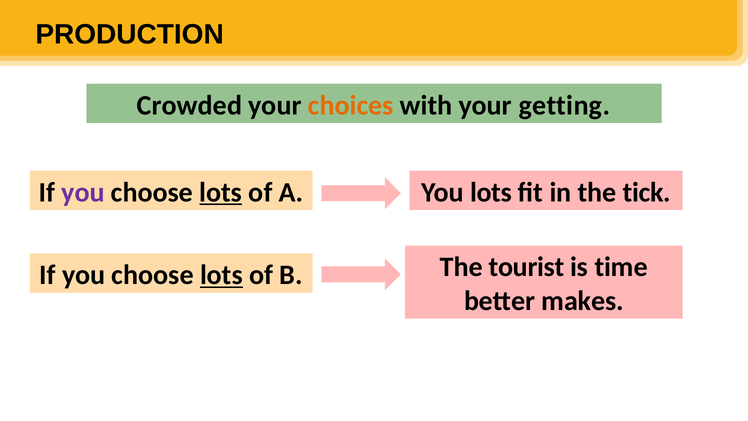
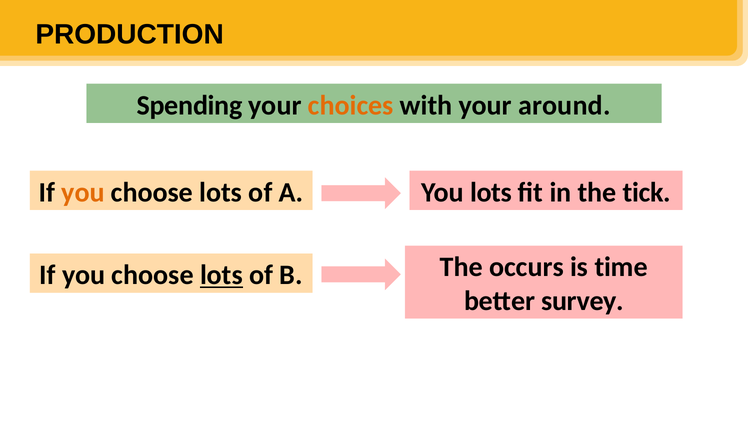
Crowded: Crowded -> Spending (190, 105)
getting: getting -> around (564, 105)
you colour: purple -> orange (83, 192)
lots underline: present -> none (221, 192)
tourist: tourist -> occurs (526, 267)
makes: makes -> survey (583, 301)
